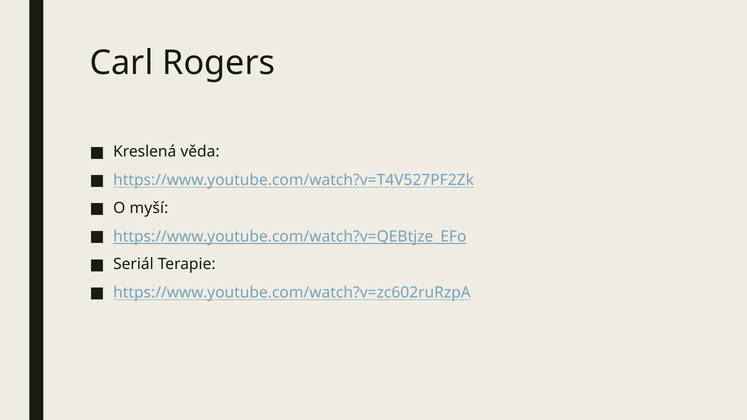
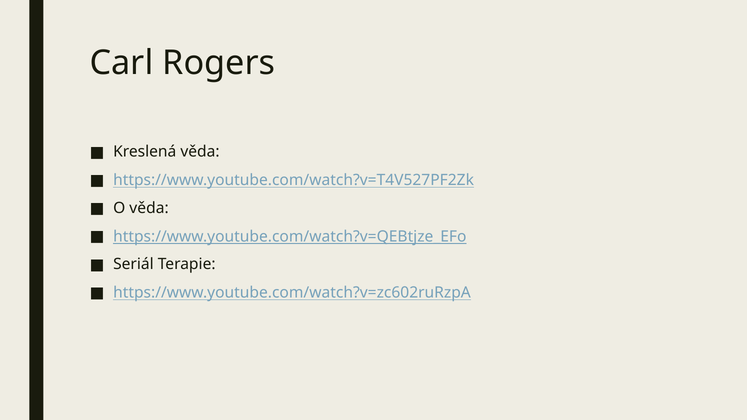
O myší: myší -> věda (149, 208)
